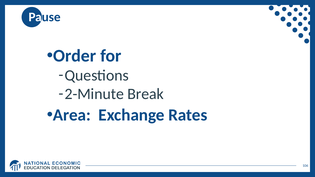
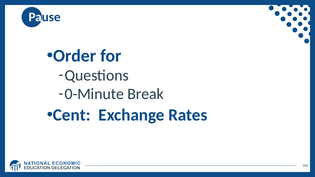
2-Minute: 2-Minute -> 0-Minute (94, 94)
Area: Area -> Cent (72, 115)
